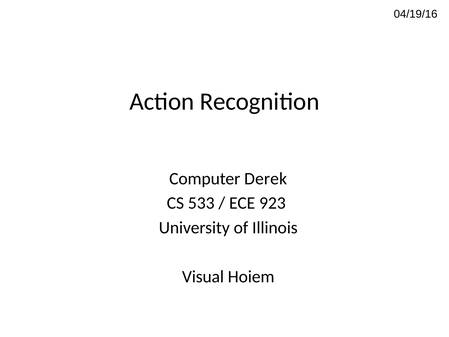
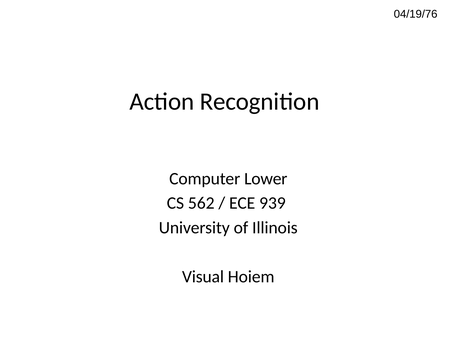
04/19/16: 04/19/16 -> 04/19/76 (416, 14)
Derek: Derek -> Lower (266, 179)
533: 533 -> 562 (201, 203)
923: 923 -> 939 (272, 203)
